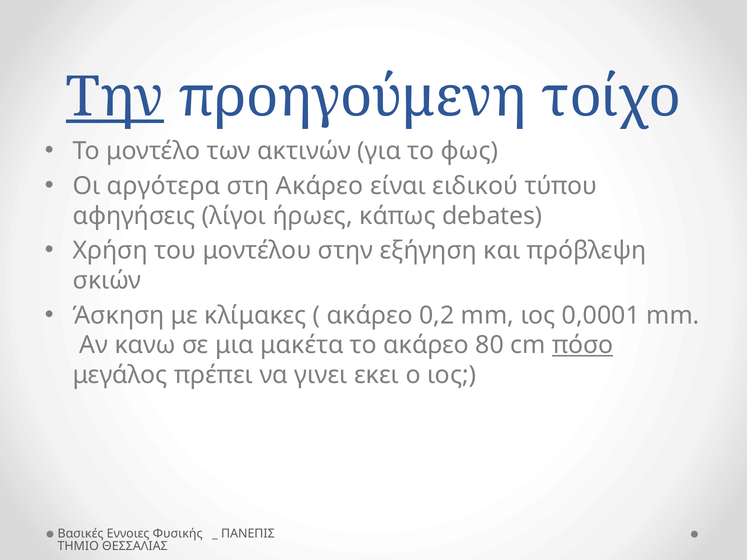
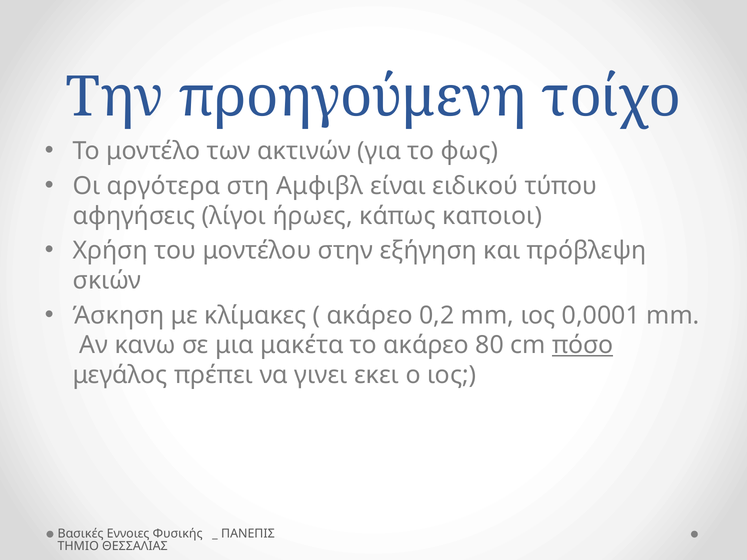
Την underline: present -> none (115, 97)
στη Ακάρεο: Ακάρεο -> Αμφιβλ (320, 186)
debates: debates -> καποιοι (492, 216)
